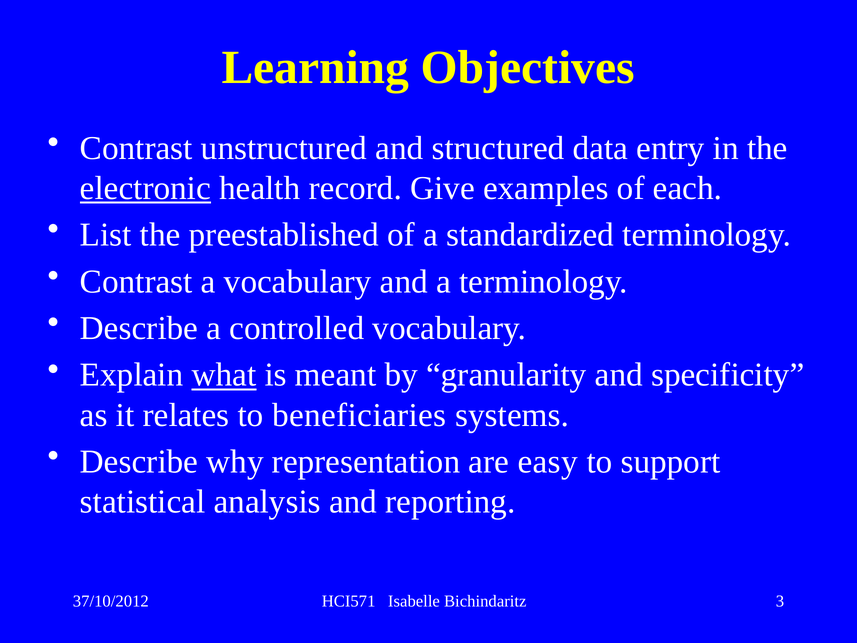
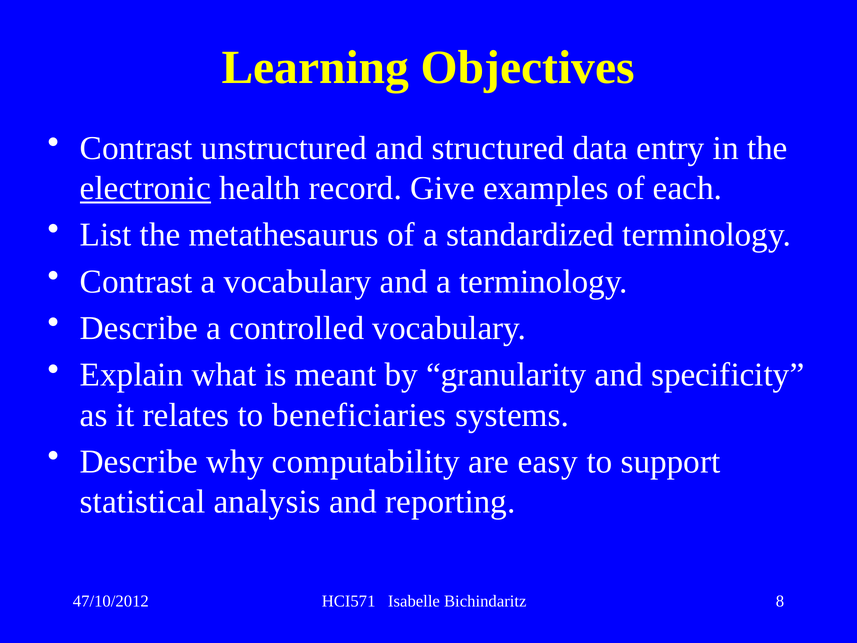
preestablished: preestablished -> metathesaurus (284, 235)
what underline: present -> none (224, 375)
representation: representation -> computability (366, 462)
37/10/2012: 37/10/2012 -> 47/10/2012 (111, 601)
3: 3 -> 8 (780, 601)
